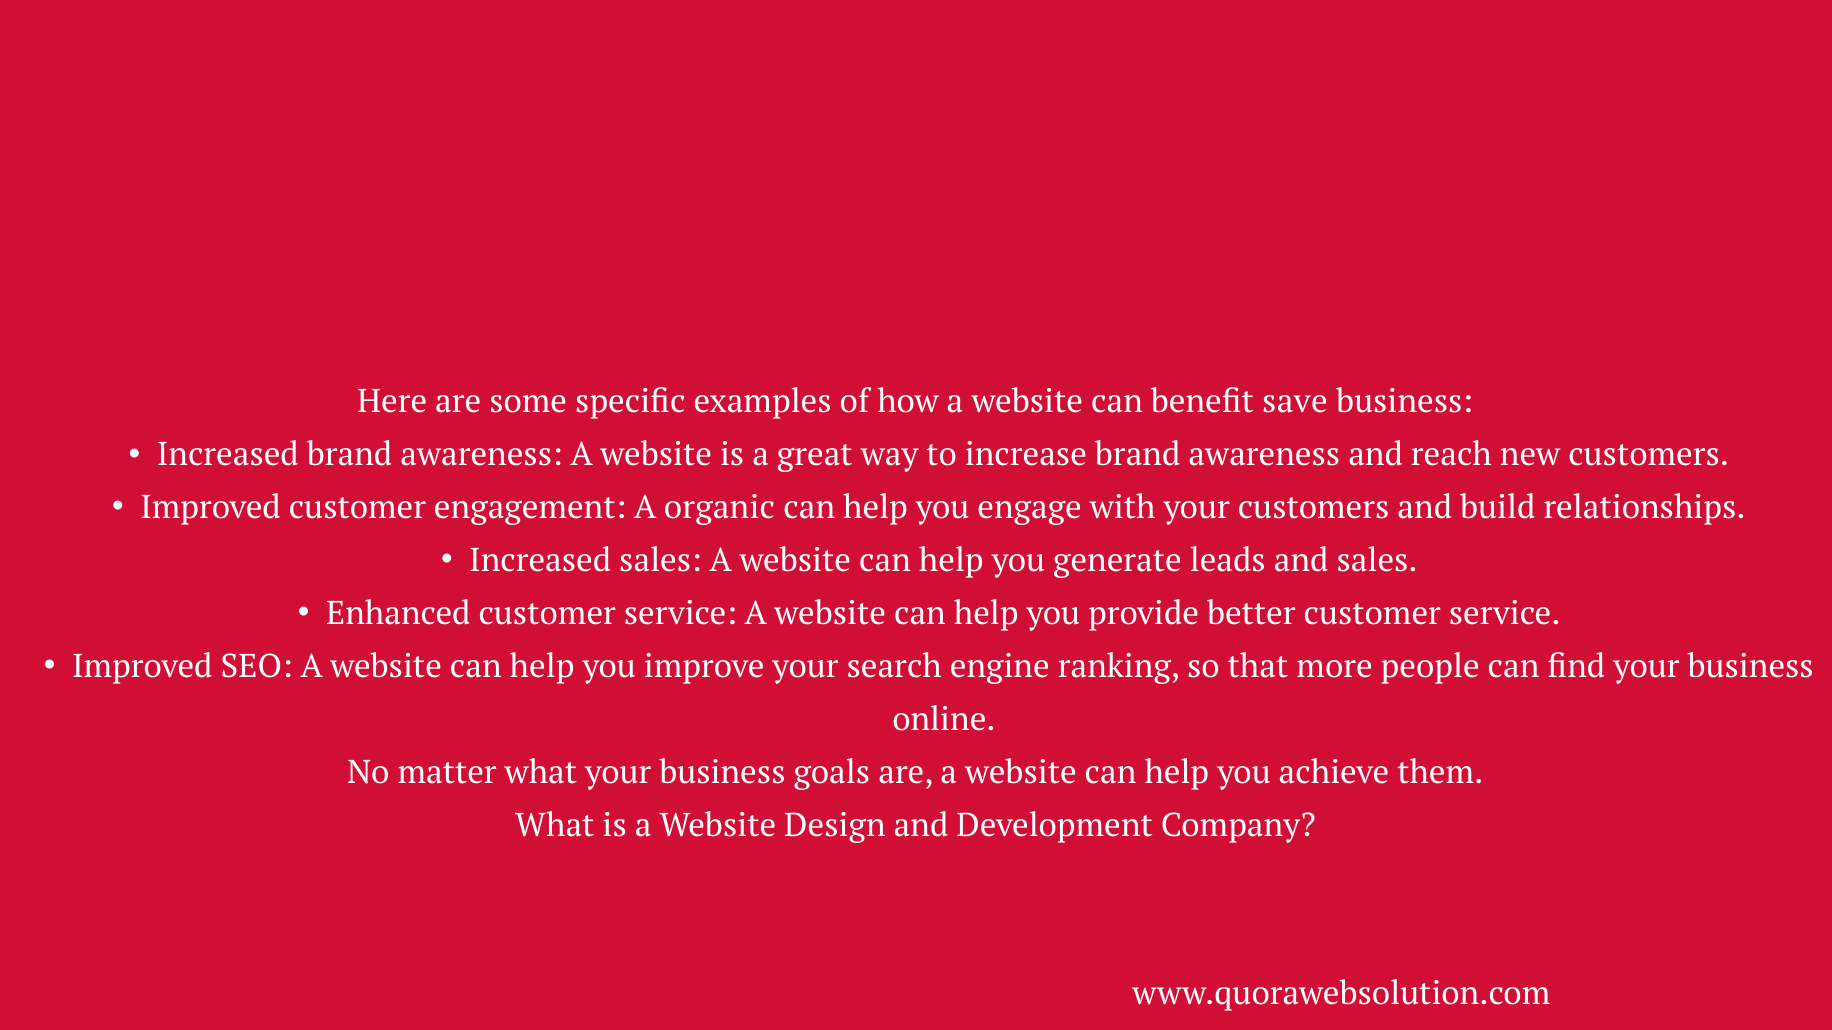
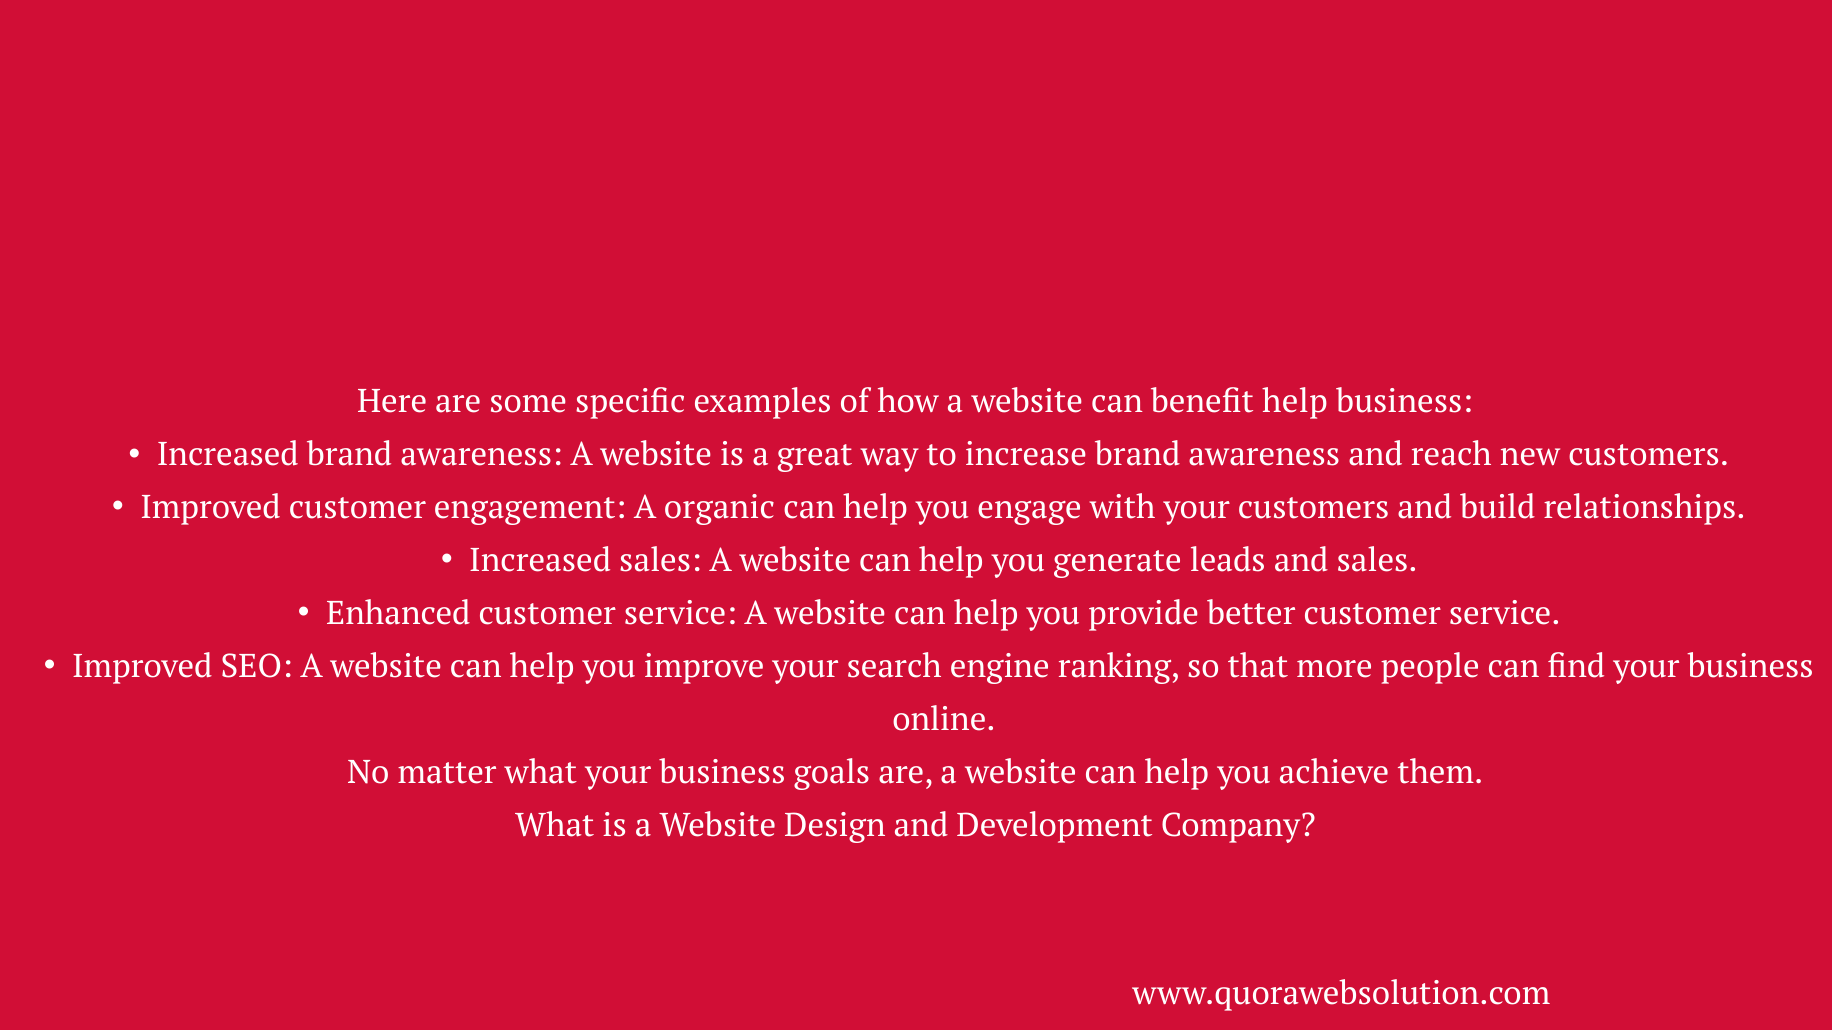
benefit save: save -> help (1295, 402)
